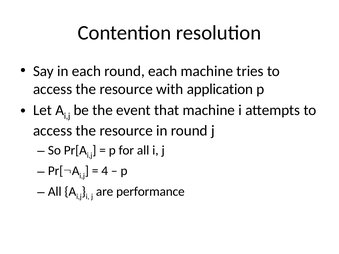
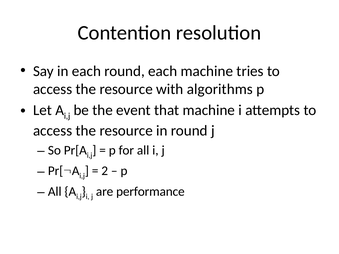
application: application -> algorithms (220, 89)
4: 4 -> 2 (105, 171)
